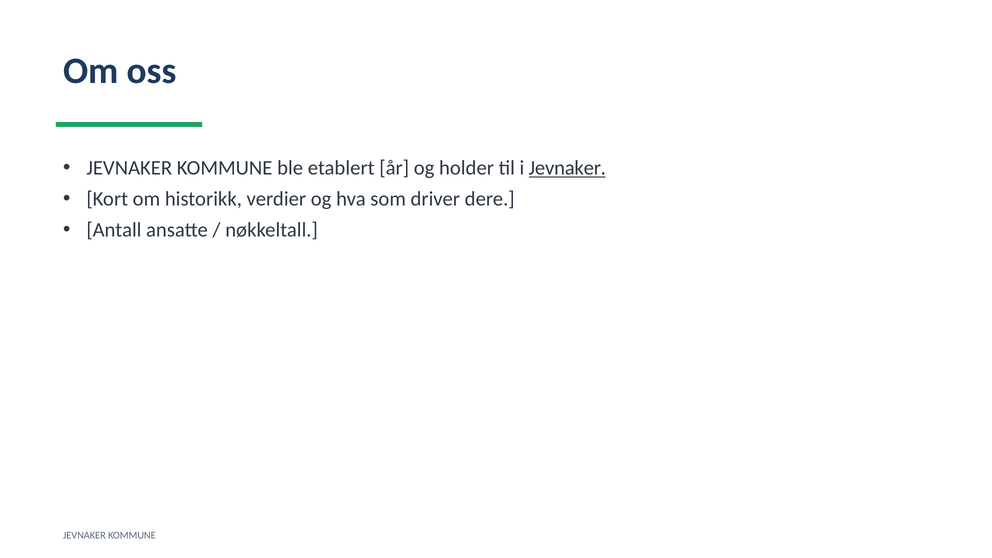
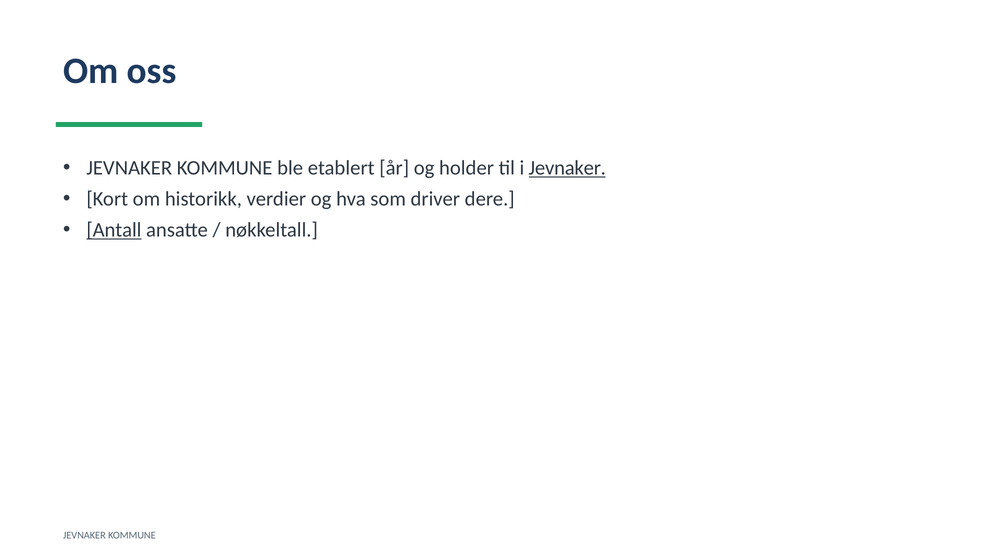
Antall underline: none -> present (114, 230)
